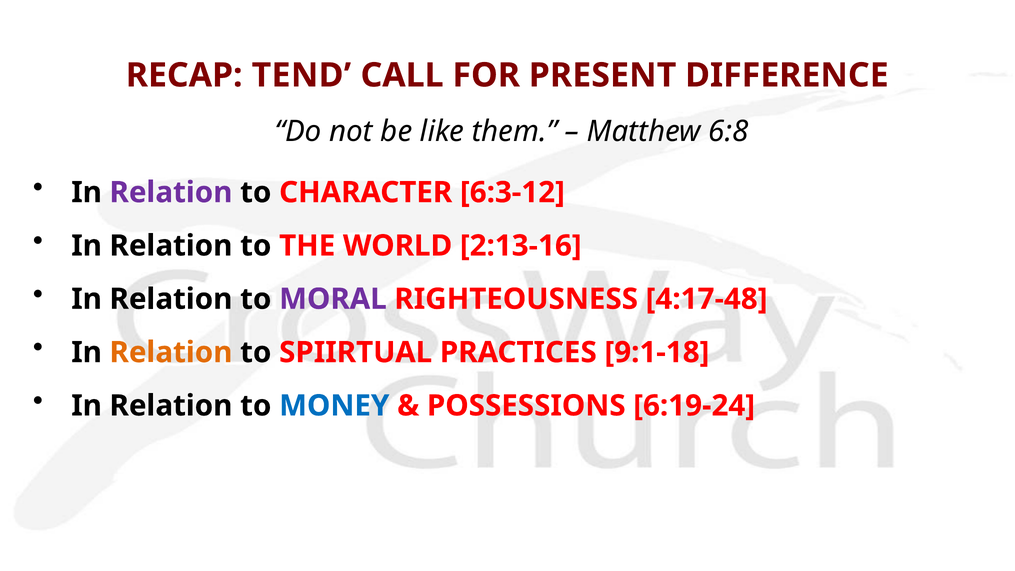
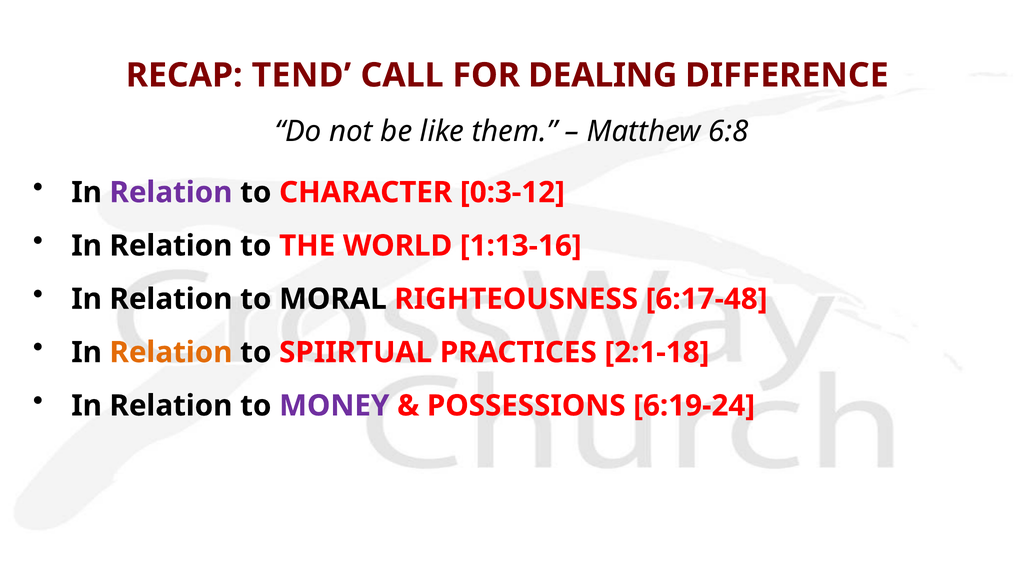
PRESENT: PRESENT -> DEALING (603, 75)
6:3-12: 6:3-12 -> 0:3-12 (512, 192)
2:13-16: 2:13-16 -> 1:13-16 (521, 246)
MORAL colour: purple -> black (333, 299)
4:17-48: 4:17-48 -> 6:17-48 (707, 299)
9:1-18: 9:1-18 -> 2:1-18 (657, 352)
MONEY colour: blue -> purple (334, 406)
